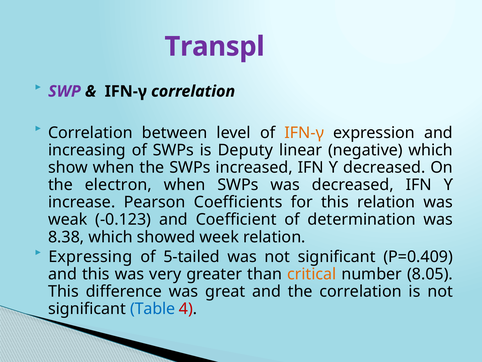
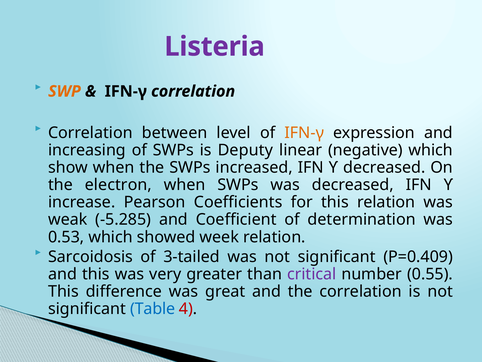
Transpl: Transpl -> Listeria (215, 47)
SWP colour: purple -> orange (64, 91)
-0.123: -0.123 -> -5.285 (123, 219)
8.38: 8.38 -> 0.53 (66, 237)
Expressing: Expressing -> Sarcoidosis (90, 256)
5-tailed: 5-tailed -> 3-tailed (192, 256)
critical colour: orange -> purple (312, 274)
8.05: 8.05 -> 0.55 (430, 274)
